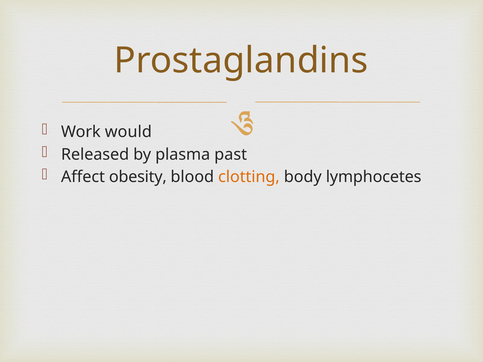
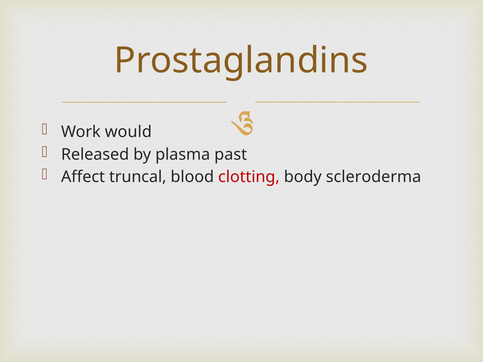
obesity: obesity -> truncal (138, 177)
clotting colour: orange -> red (249, 177)
lymphocetes: lymphocetes -> scleroderma (374, 177)
